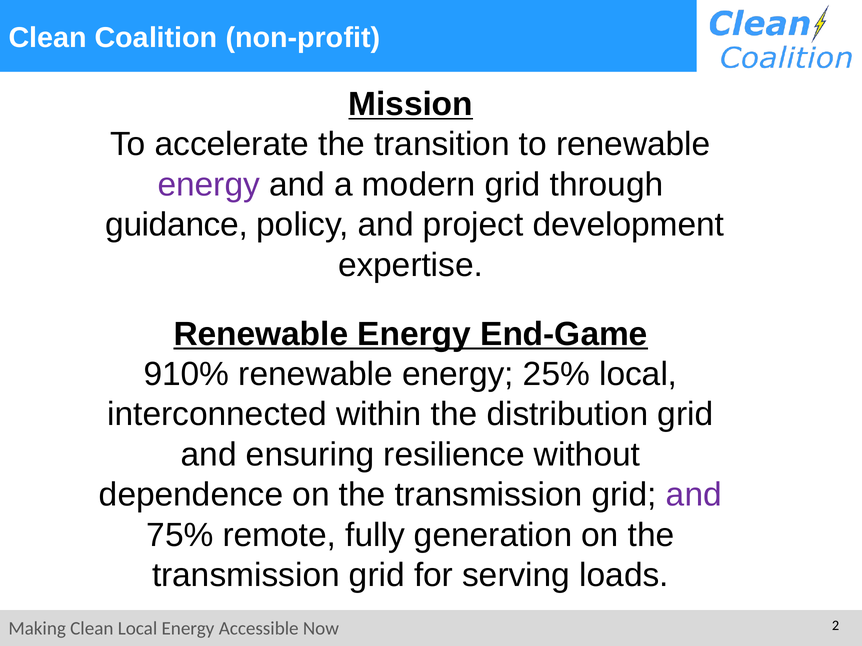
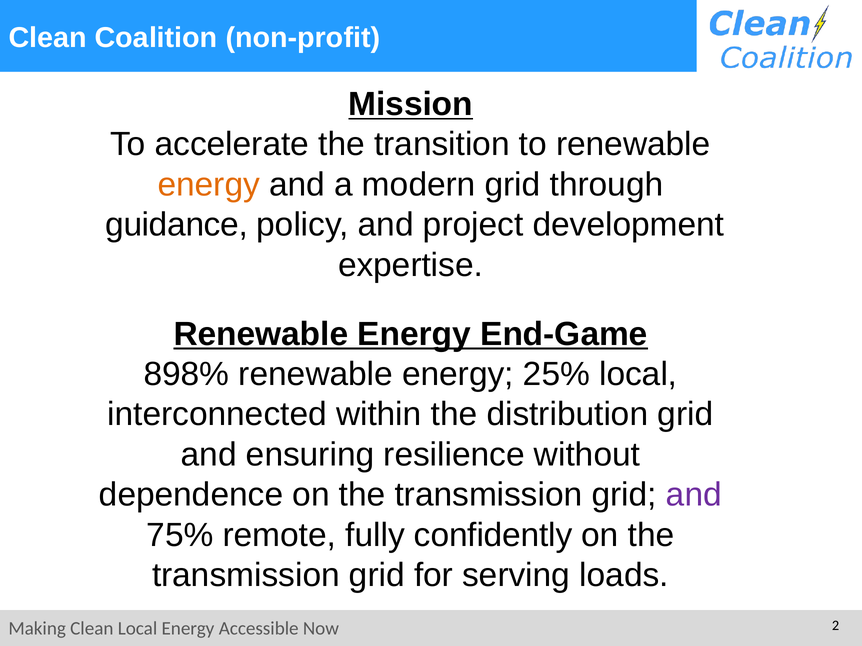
energy colour: purple -> orange (209, 185)
910%: 910% -> 898% (186, 374)
generation: generation -> confidently (493, 535)
